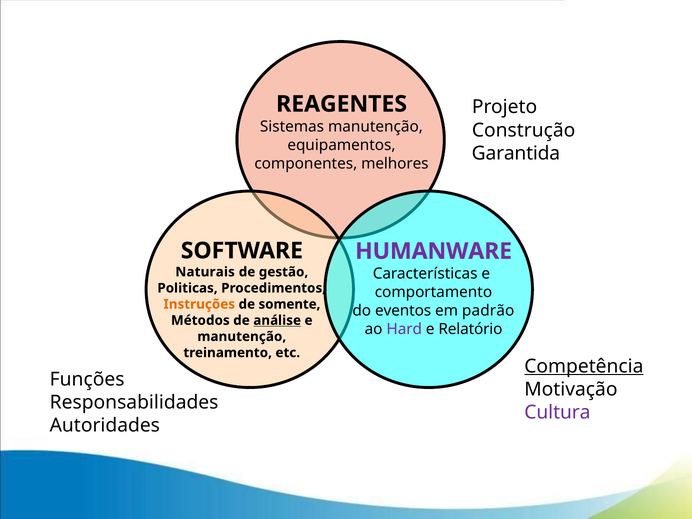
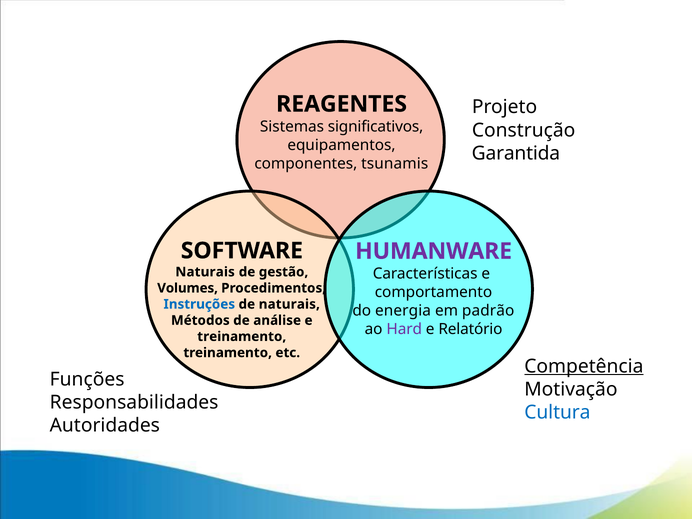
Sistemas manutenção: manutenção -> significativos (376, 127)
melhores: melhores -> tsunamis (395, 163)
Politicas: Politicas -> Volumes (188, 288)
Instruções colour: orange -> blue (199, 304)
de somente: somente -> naturais (289, 304)
eventos: eventos -> energia (403, 311)
análise underline: present -> none (277, 320)
manutenção: manutenção -> treinamento (242, 337)
Cultura colour: purple -> blue (557, 413)
